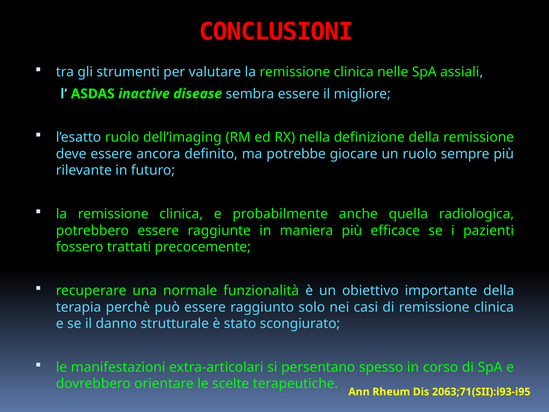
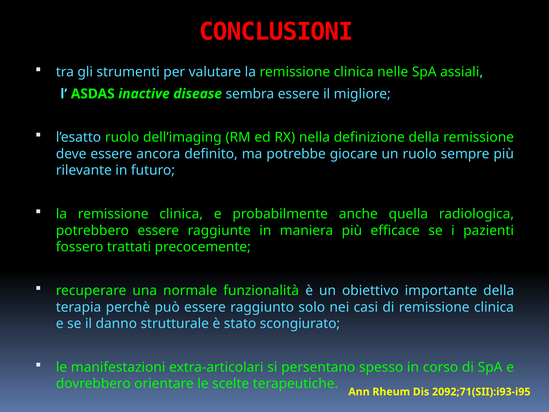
2063;71(SII):i93-i95: 2063;71(SII):i93-i95 -> 2092;71(SII):i93-i95 (481, 392)
